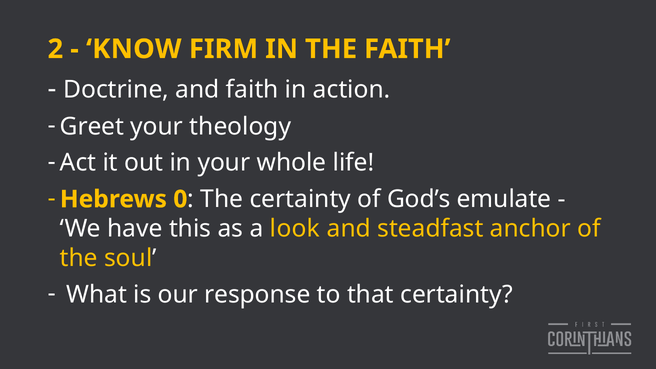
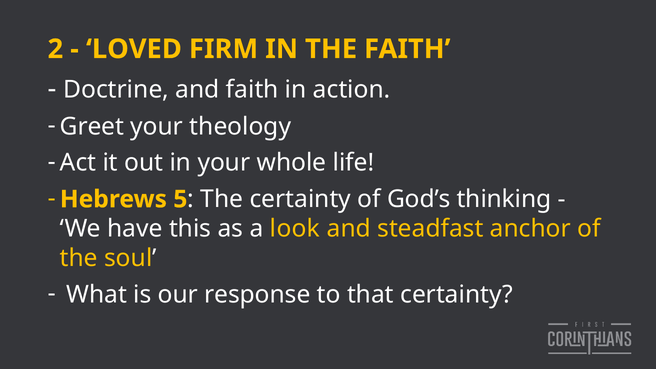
KNOW: KNOW -> LOVED (134, 49)
0: 0 -> 5 (180, 199)
emulate: emulate -> thinking (504, 199)
